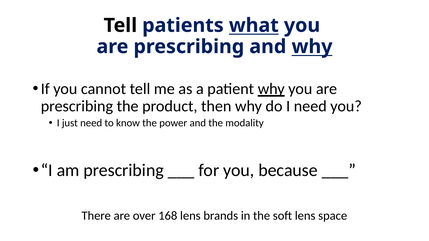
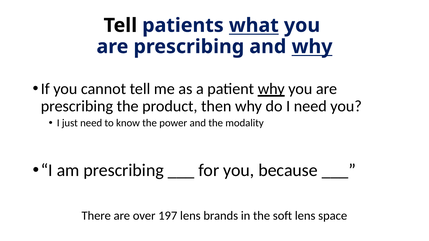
168: 168 -> 197 (168, 216)
